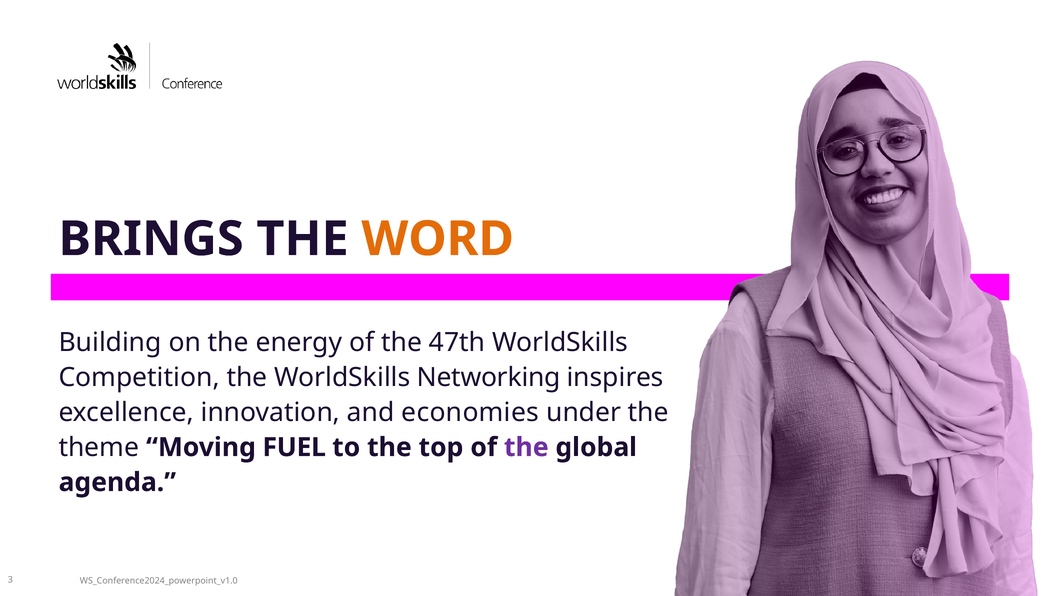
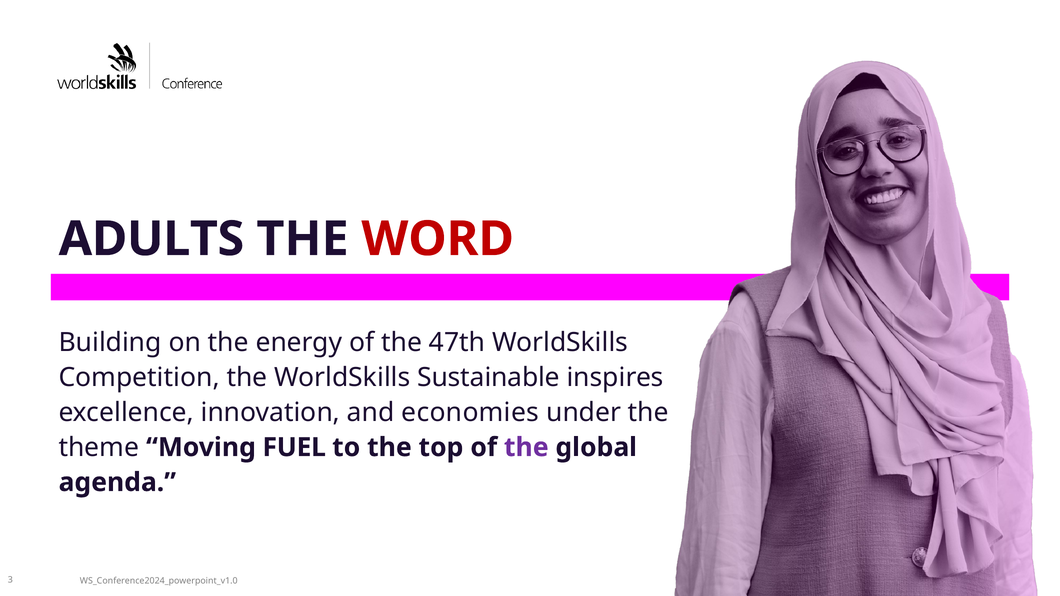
BRINGS: BRINGS -> ADULTS (151, 239)
WORD colour: orange -> red (438, 239)
Networking: Networking -> Sustainable (489, 378)
